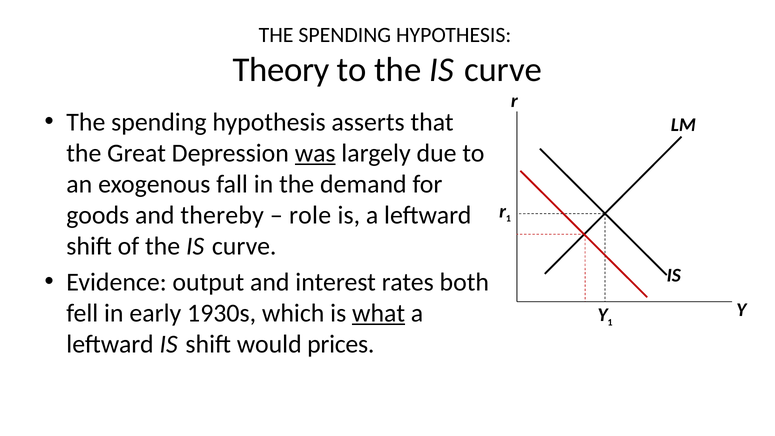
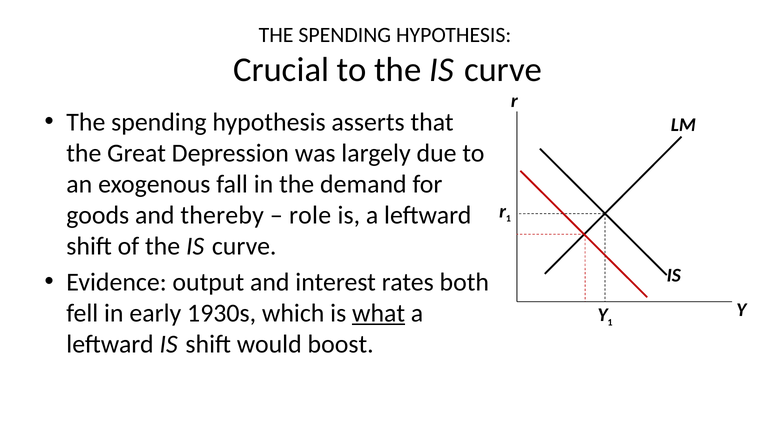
Theory: Theory -> Crucial (281, 70)
was underline: present -> none (315, 153)
prices: prices -> boost (341, 344)
